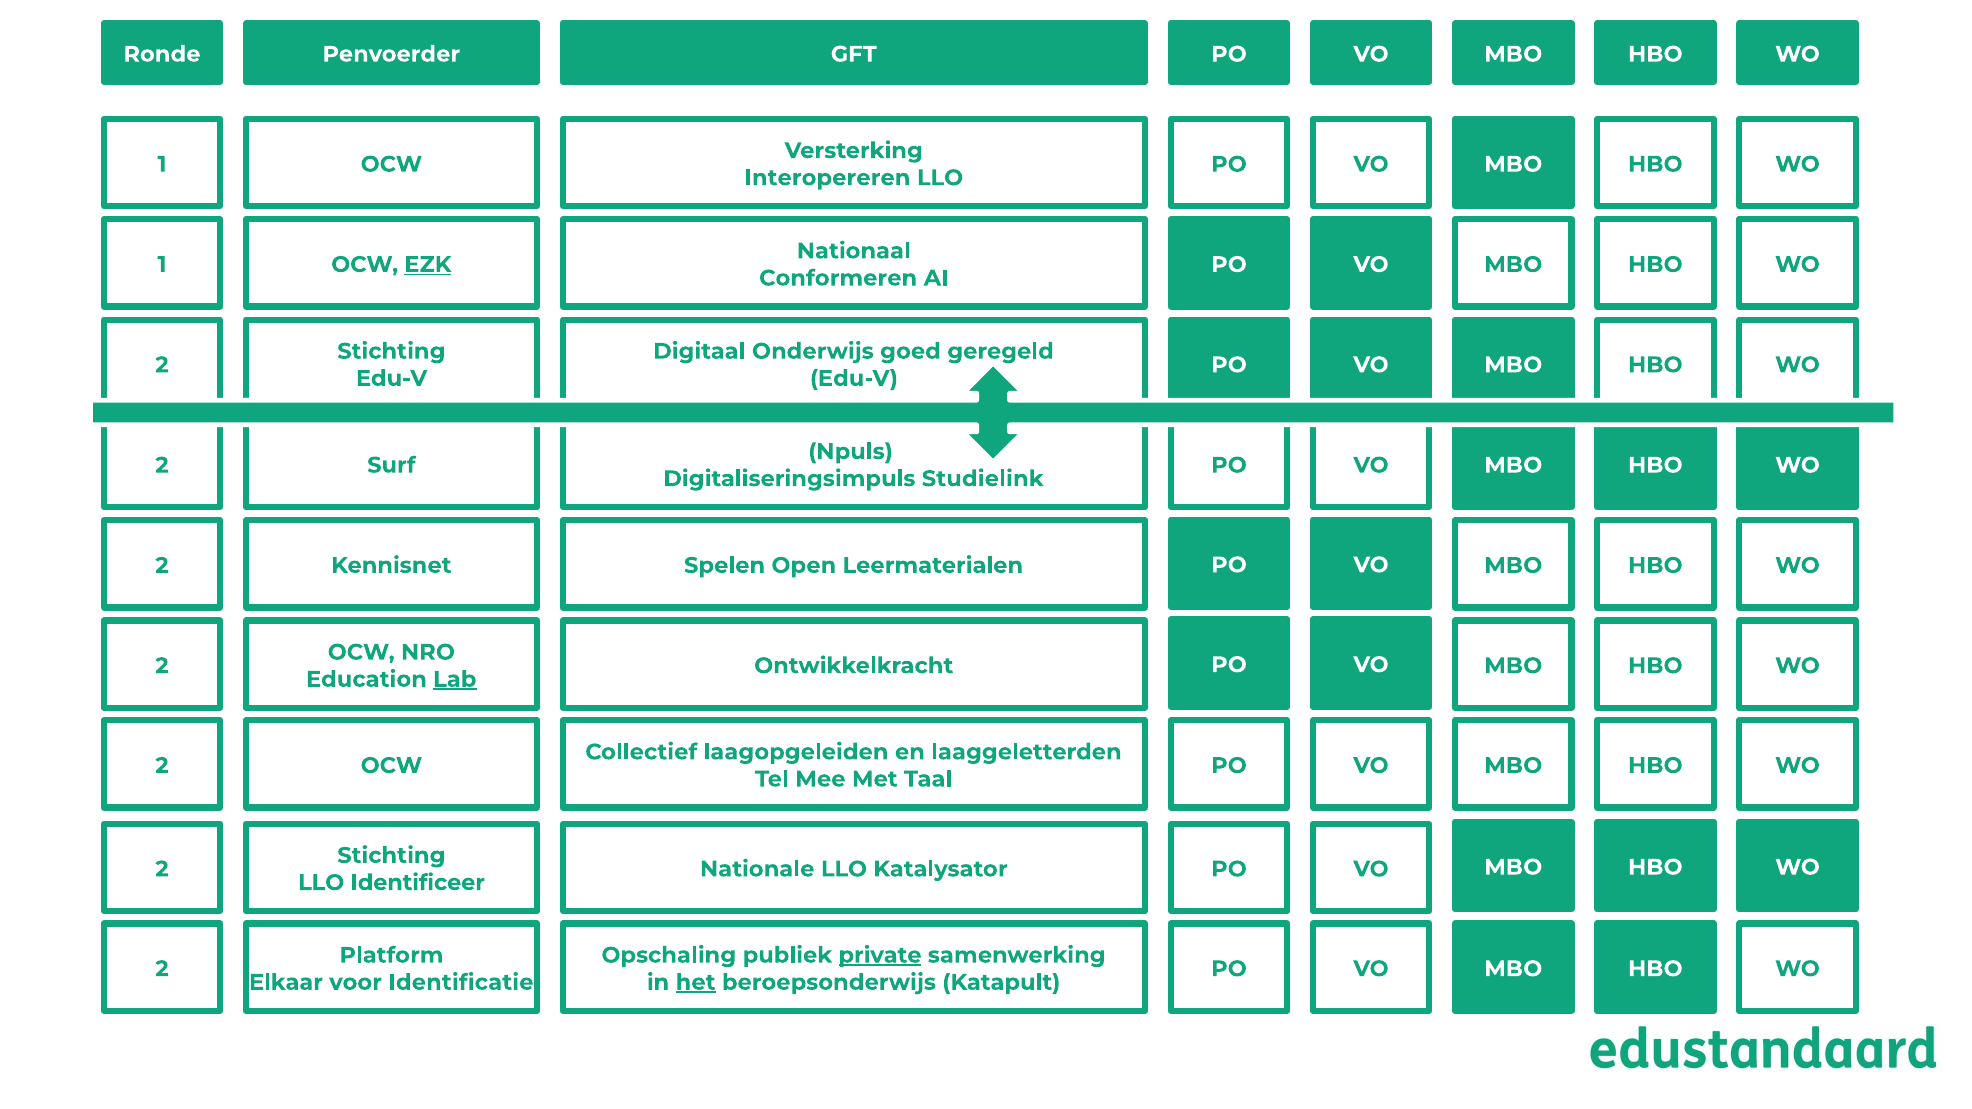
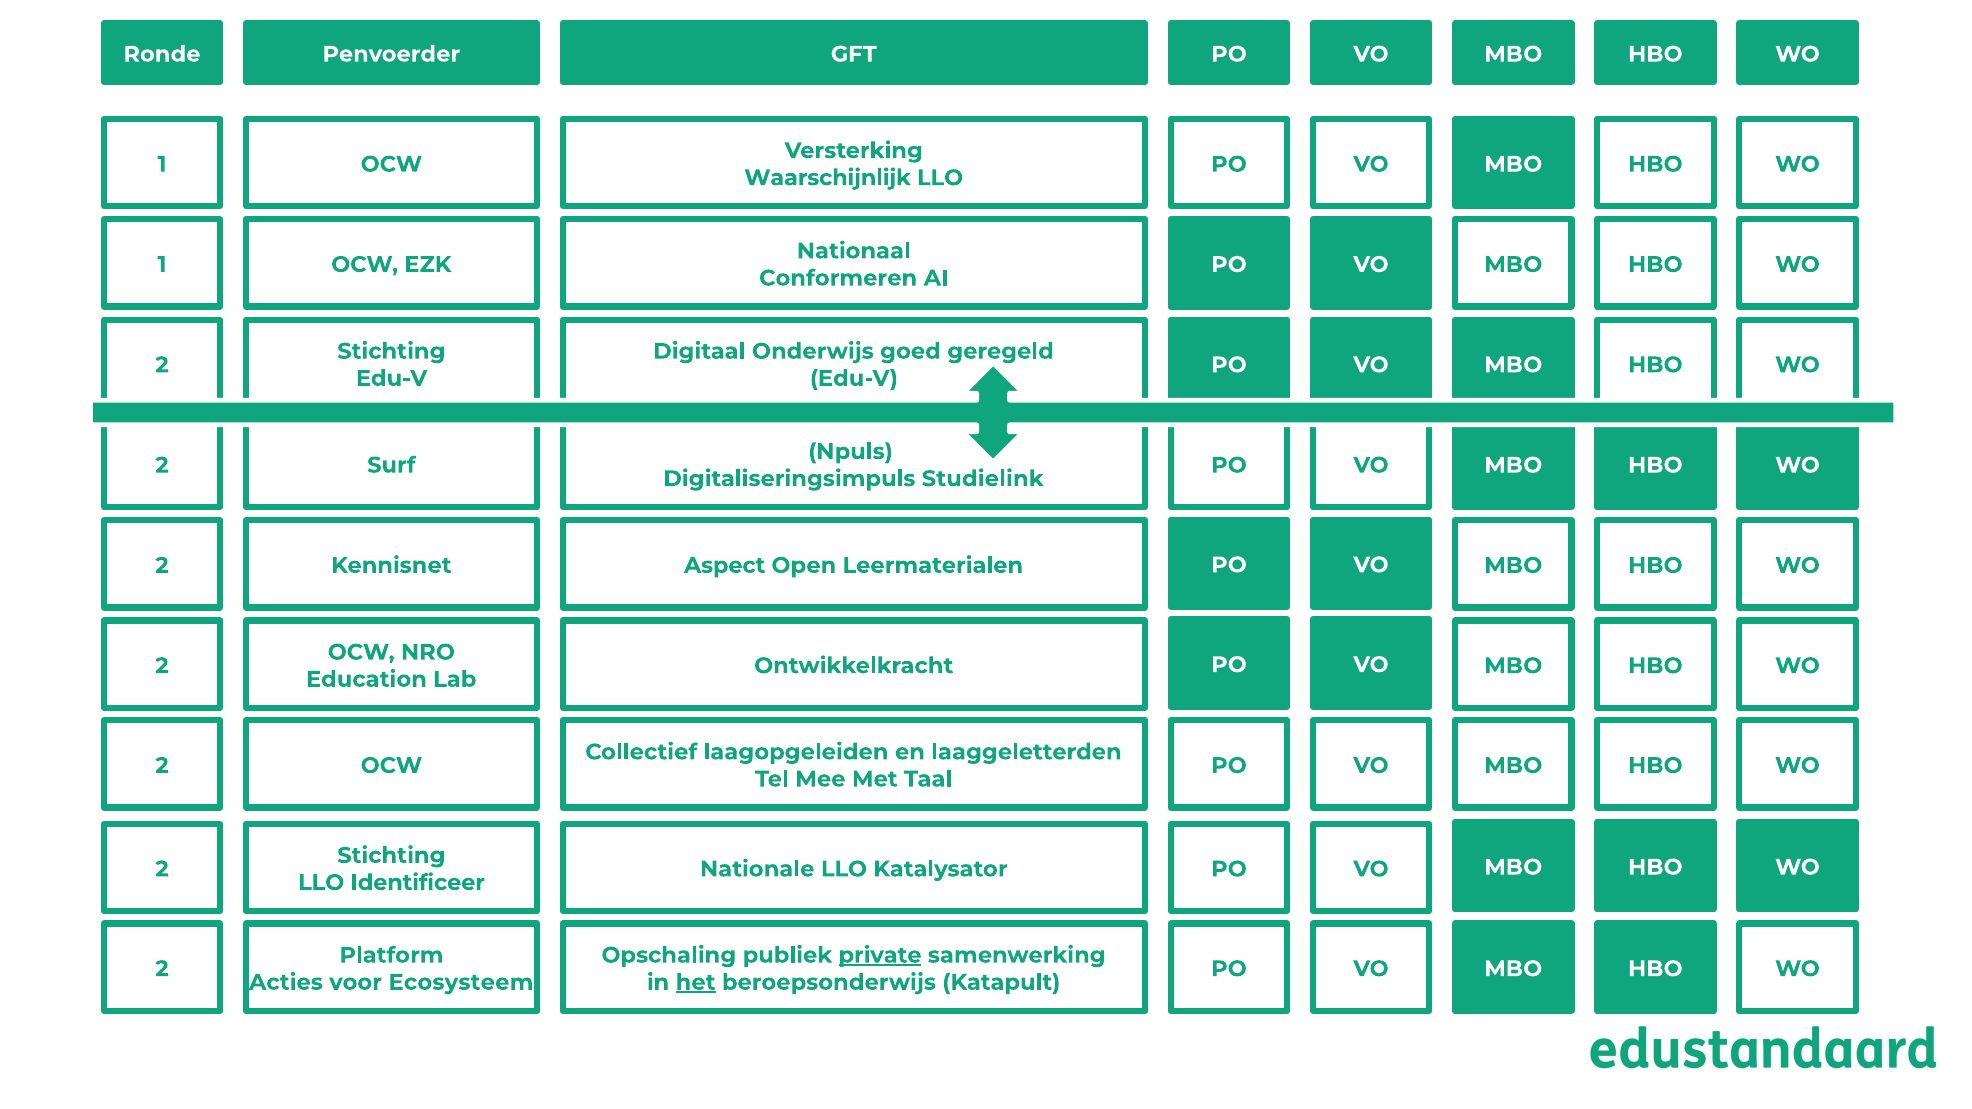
Interopereren: Interopereren -> Waarschijnlijk (828, 178)
EZK underline: present -> none (428, 265)
Spelen: Spelen -> Aspect (725, 566)
Lab underline: present -> none (455, 679)
Elkaar: Elkaar -> Acties (286, 983)
Identificatie: Identificatie -> Ecosysteem (461, 983)
